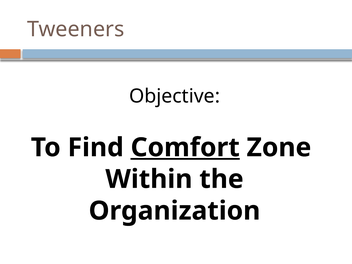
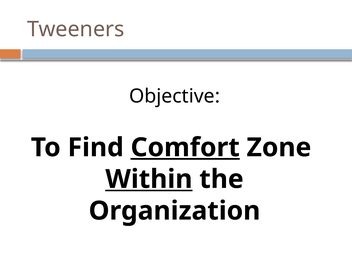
Within underline: none -> present (149, 179)
